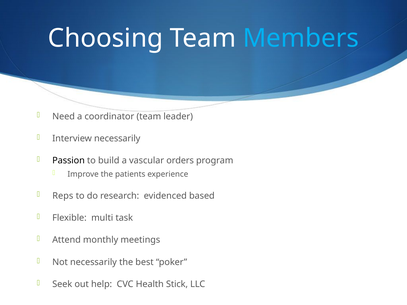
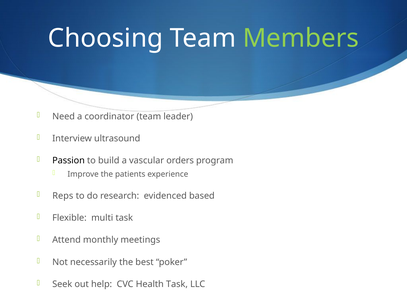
Members colour: light blue -> light green (301, 38)
Interview necessarily: necessarily -> ultrasound (117, 139)
Health Stick: Stick -> Task (177, 285)
